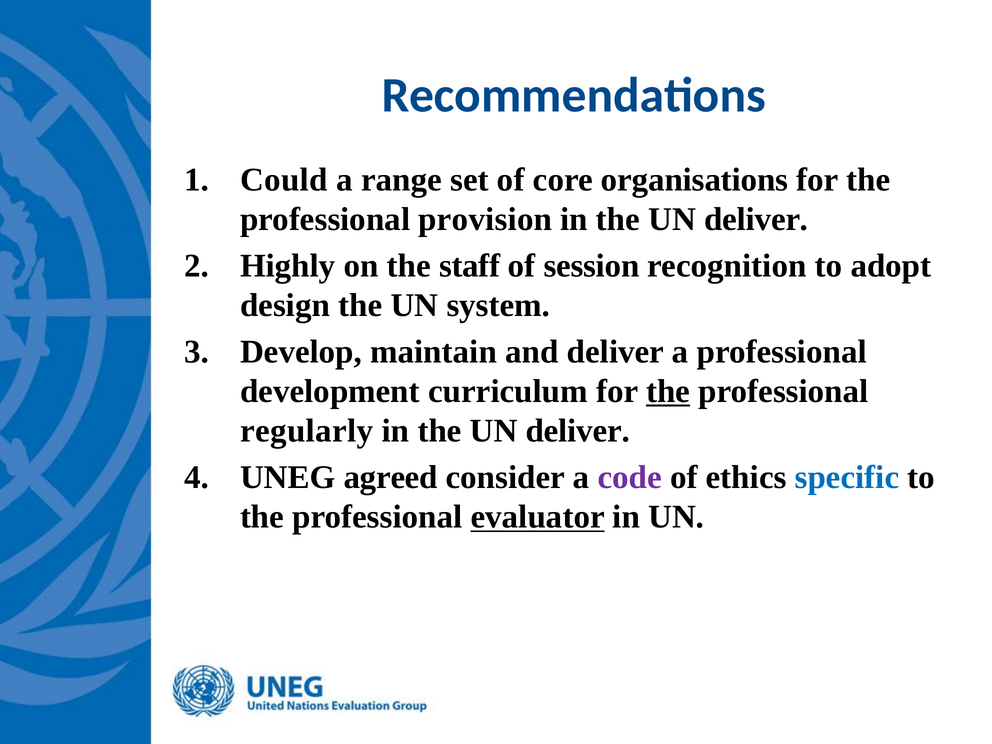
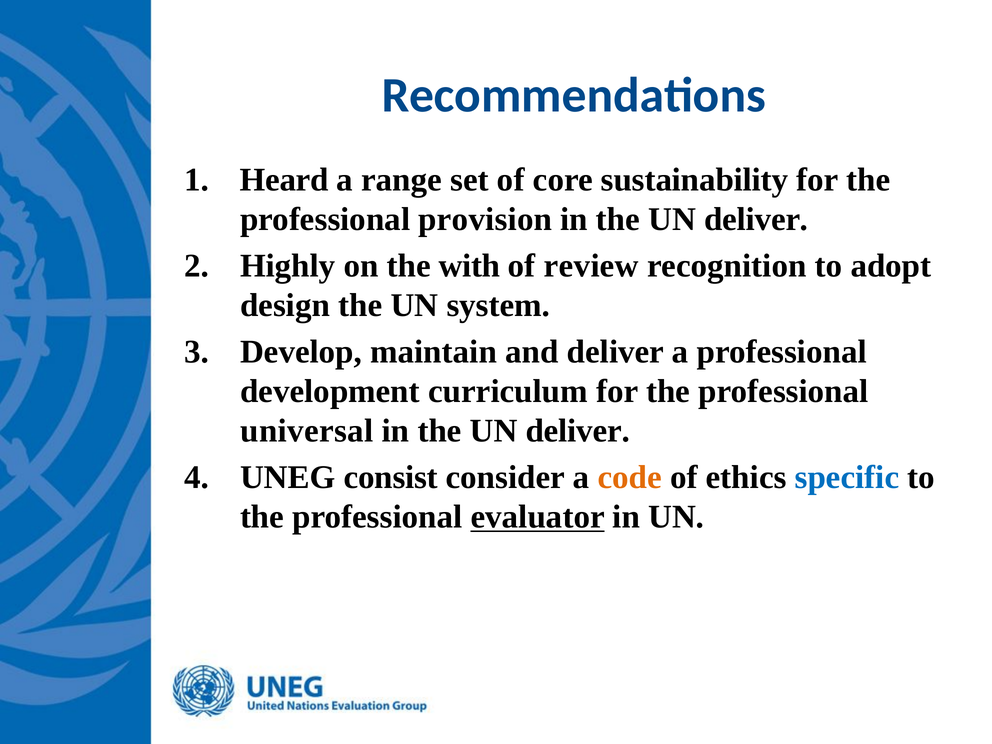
Could: Could -> Heard (284, 180)
organisations: organisations -> sustainability (695, 180)
staff: staff -> with (470, 266)
session: session -> review (591, 266)
the underline: present -> none (668, 391)
regularly: regularly -> universal (307, 431)
agreed: agreed -> consist (391, 477)
code colour: purple -> orange (630, 477)
